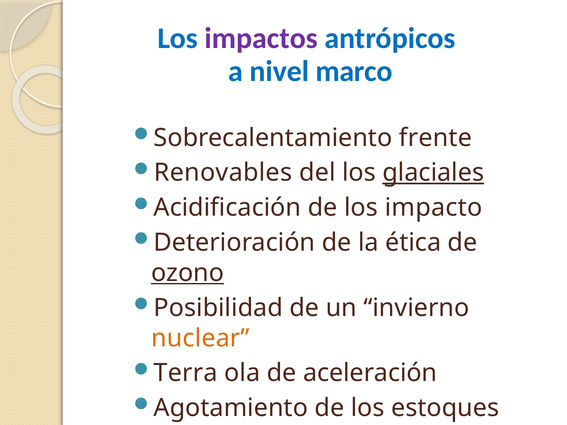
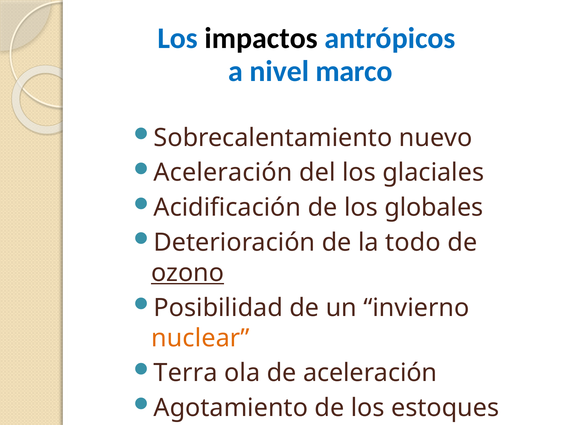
impactos colour: purple -> black (261, 38)
frente: frente -> nuevo (436, 138)
Renovables: Renovables -> Aceleración (223, 173)
glaciales underline: present -> none (433, 173)
impacto: impacto -> globales (434, 208)
ética: ética -> todo (413, 243)
